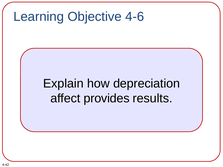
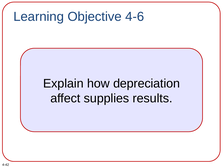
provides: provides -> supplies (107, 98)
